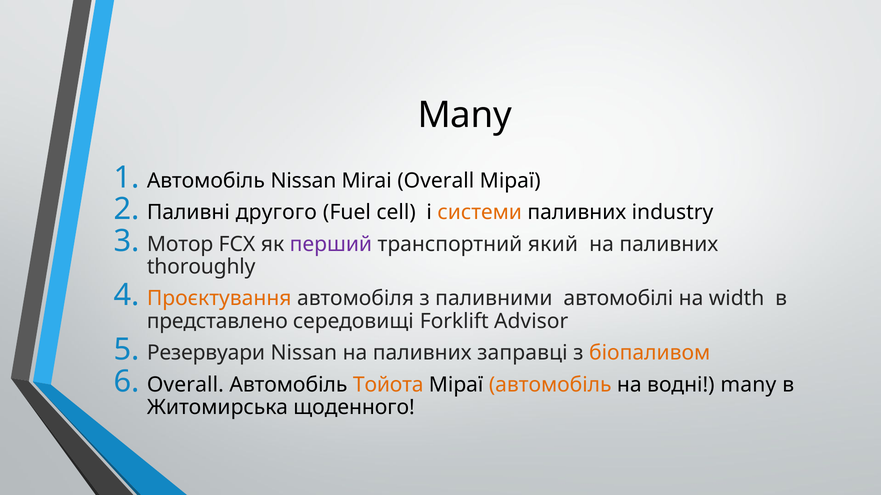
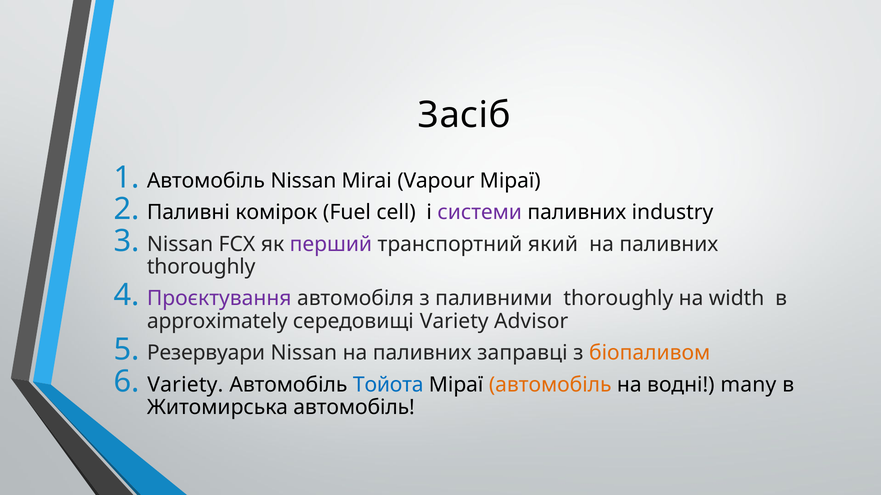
Many: Many -> Засіб (464, 115)
Mirai Overall: Overall -> Vapour (436, 181)
другого: другого -> комірок (276, 213)
системи colour: orange -> purple (480, 213)
Мотор: Мотор -> Nissan (180, 244)
Проєктування colour: orange -> purple (219, 299)
паливними автомобілі: автомобілі -> thoroughly (618, 299)
представлено: представлено -> approximately (217, 322)
середовищі Forklift: Forklift -> Variety (454, 322)
Overall: Overall -> Variety (185, 385)
Тойота colour: orange -> blue (388, 385)
Житомирська щоденного: щоденного -> автомобіль (354, 408)
